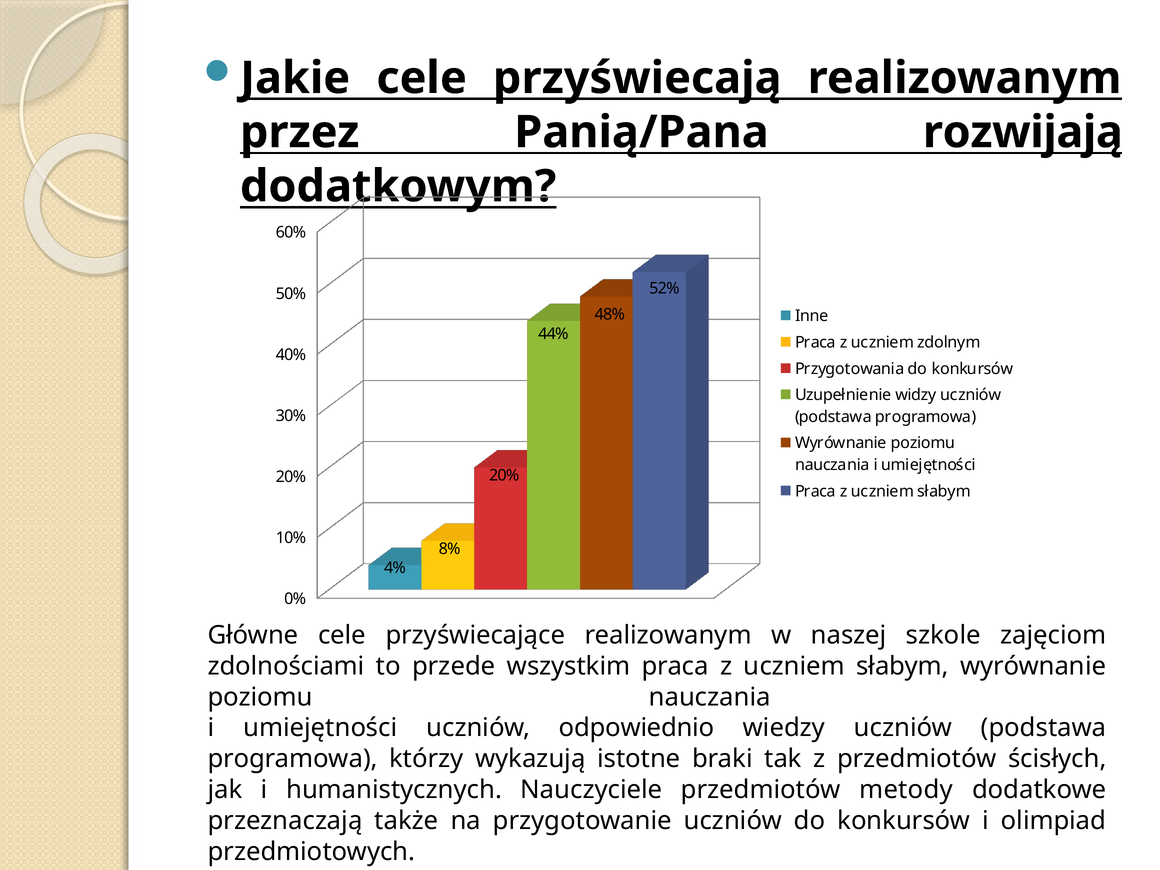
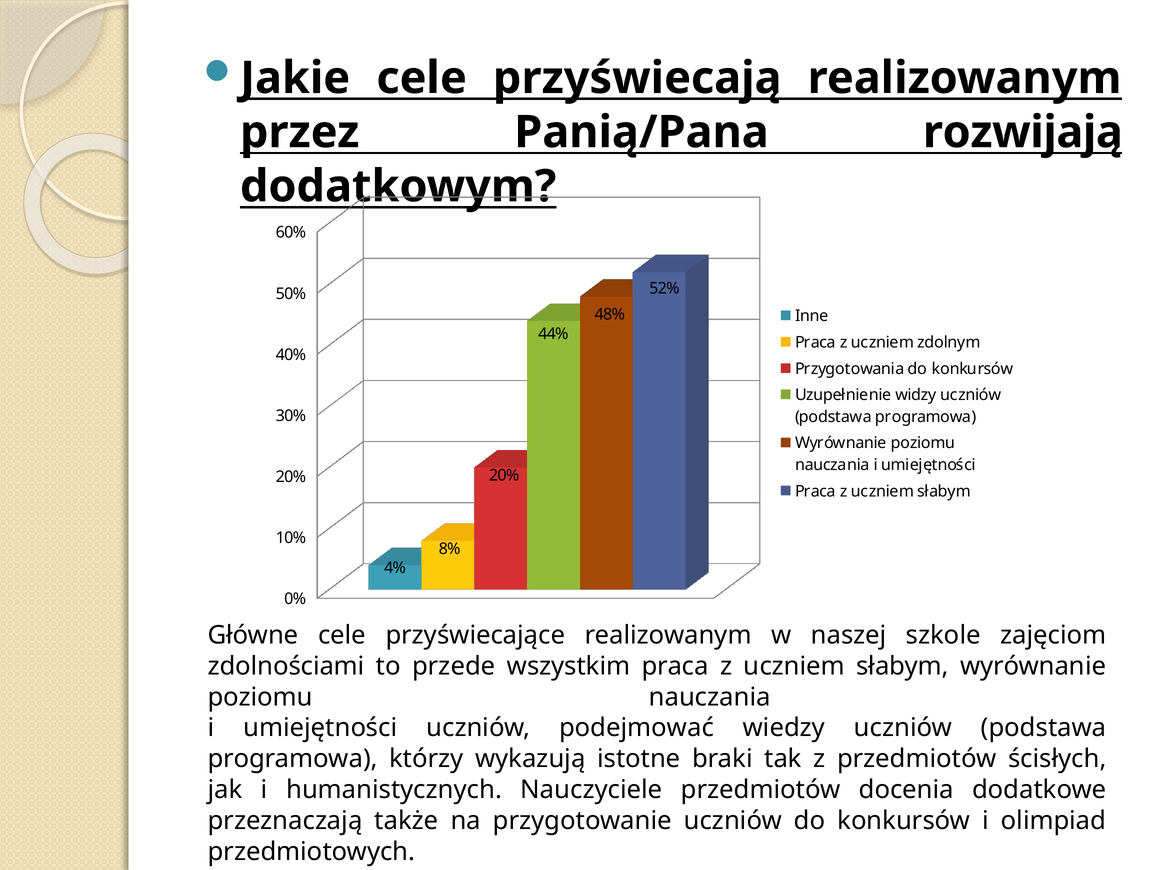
odpowiednio: odpowiednio -> podejmować (636, 728)
metody: metody -> docenia (906, 790)
